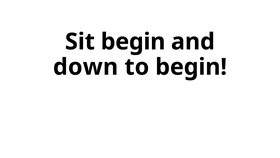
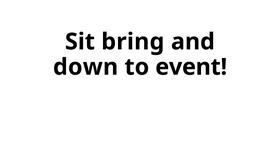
Sit begin: begin -> bring (133, 42)
to begin: begin -> event (191, 67)
